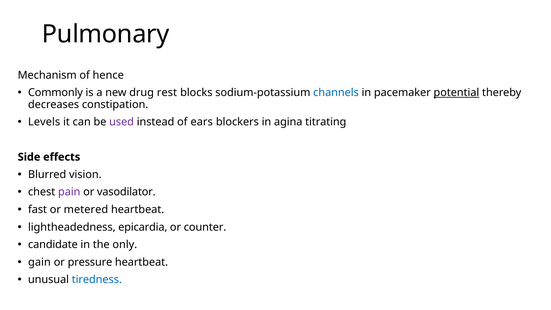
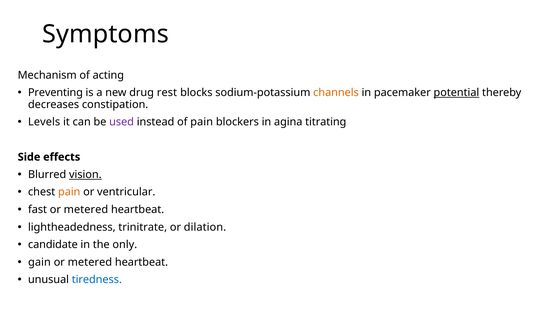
Pulmonary: Pulmonary -> Symptoms (105, 34)
hence: hence -> acting (108, 75)
Commonly: Commonly -> Preventing (55, 93)
channels colour: blue -> orange (336, 93)
of ears: ears -> pain (202, 122)
vision underline: none -> present (85, 175)
pain colour: purple -> orange (69, 192)
vasodilator: vasodilator -> ventricular (126, 192)
epicardia: epicardia -> trinitrate (143, 227)
counter: counter -> dilation (205, 227)
pressure: pressure -> metered (90, 262)
